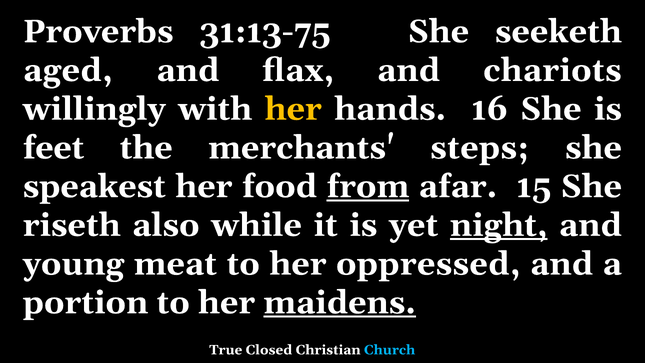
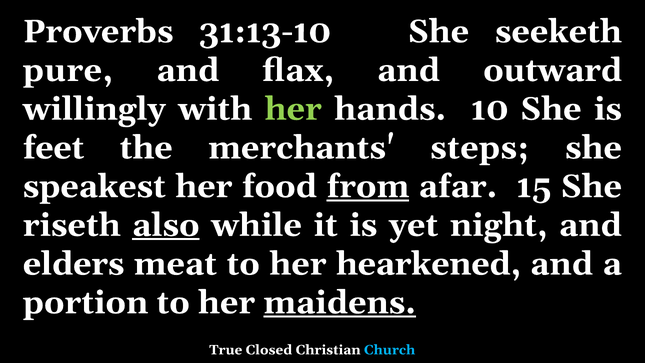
31:13-75: 31:13-75 -> 31:13-10 (265, 32)
aged: aged -> pure (68, 70)
chariots: chariots -> outward (553, 70)
her colour: yellow -> light green (293, 109)
16: 16 -> 10 (490, 109)
also underline: none -> present (166, 225)
night underline: present -> none (499, 225)
young: young -> elders (74, 264)
oppressed: oppressed -> hearkened (429, 264)
